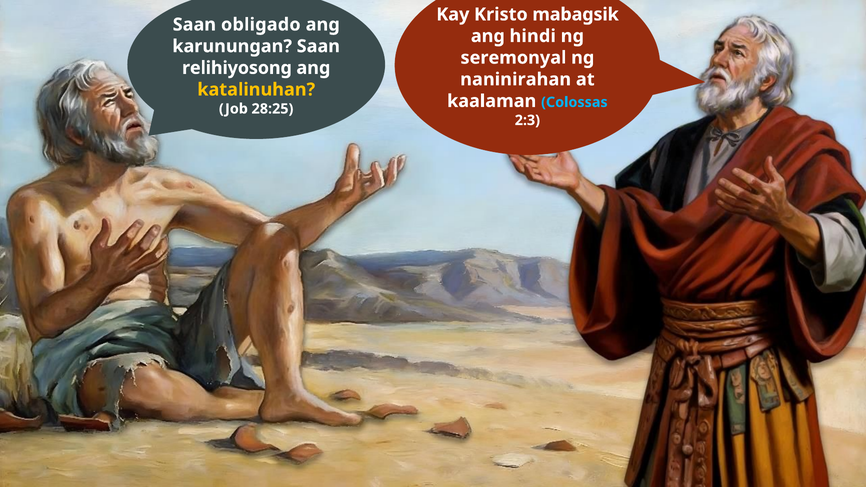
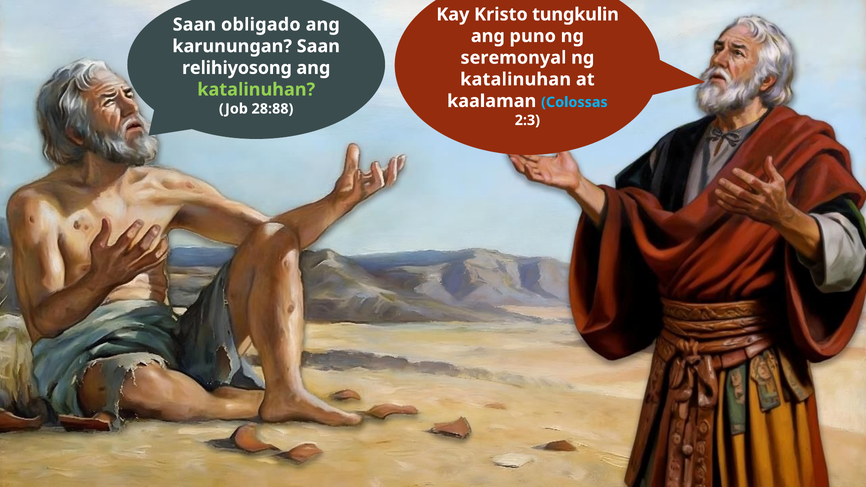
mabagsik: mabagsik -> tungkulin (576, 14)
hindi: hindi -> puno (533, 36)
naninirahan: naninirahan -> katalinuhan (516, 79)
katalinuhan colour: yellow -> light green (256, 90)
28:25: 28:25 -> 28:88 (272, 109)
